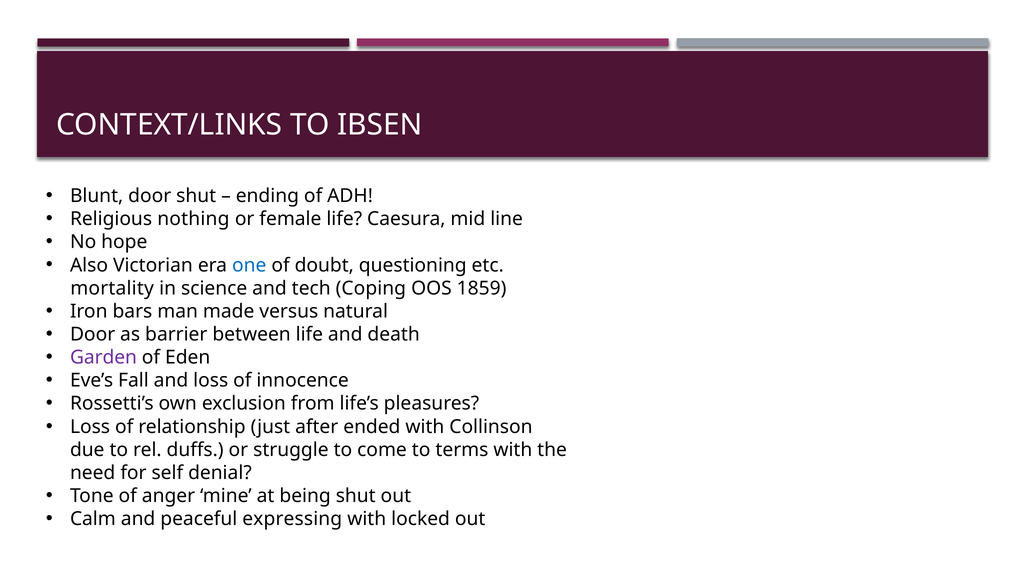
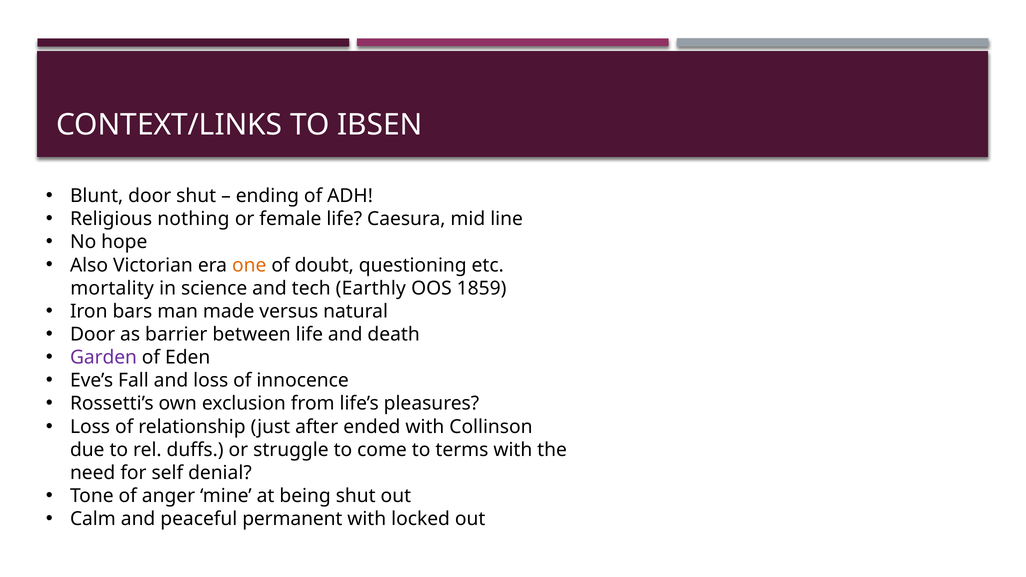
one colour: blue -> orange (249, 265)
Coping: Coping -> Earthly (371, 288)
expressing: expressing -> permanent (292, 519)
